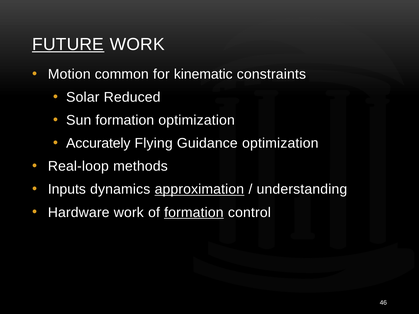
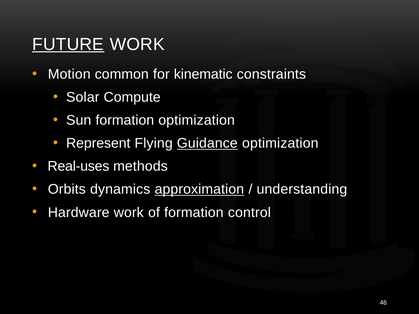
Reduced: Reduced -> Compute (132, 97)
Accurately: Accurately -> Represent (98, 143)
Guidance underline: none -> present (207, 143)
Real-loop: Real-loop -> Real-uses (78, 166)
Inputs: Inputs -> Orbits (67, 190)
formation underline: present -> none (194, 213)
